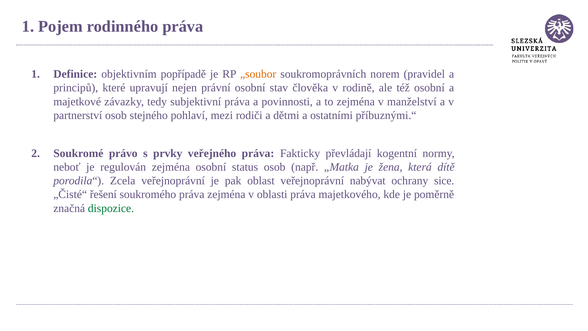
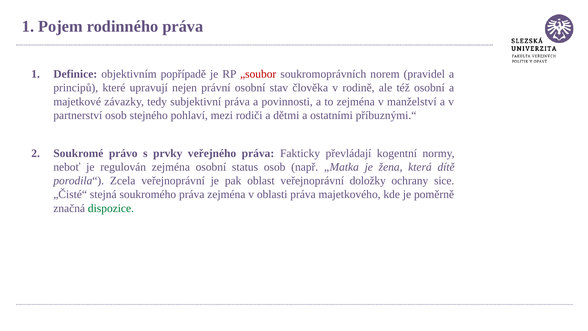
„soubor colour: orange -> red (258, 74)
nabývat: nabývat -> doložky (368, 181)
řešení: řešení -> stejná (103, 194)
